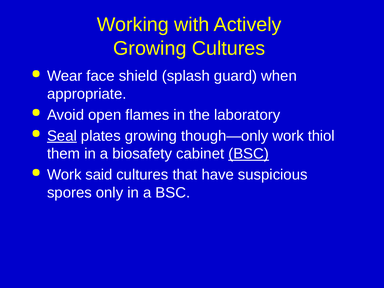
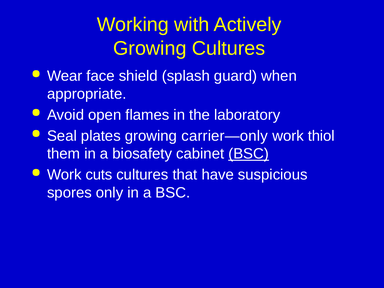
Seal underline: present -> none (62, 136)
though—only: though—only -> carrier—only (225, 136)
said: said -> cuts (99, 175)
